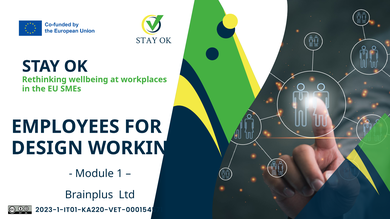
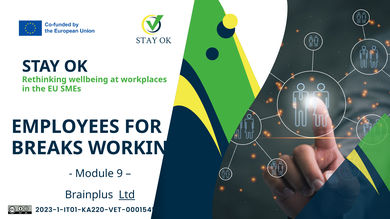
DESIGN: DESIGN -> BREAKS (47, 148)
1: 1 -> 9 (120, 174)
Ltd underline: none -> present (127, 195)
